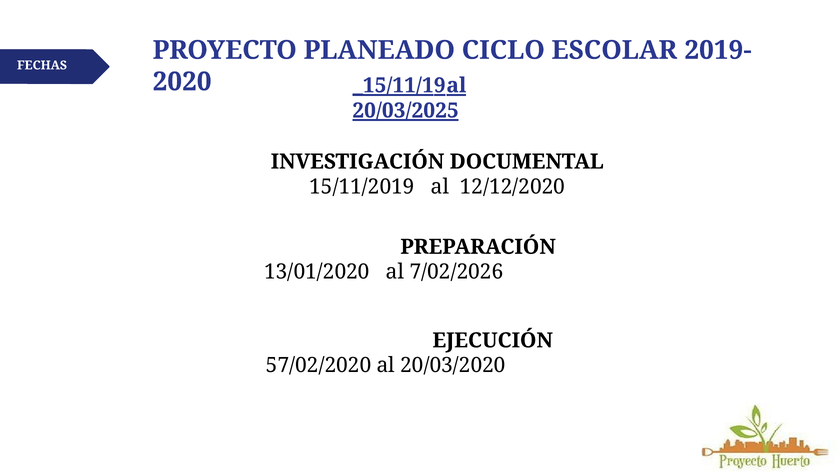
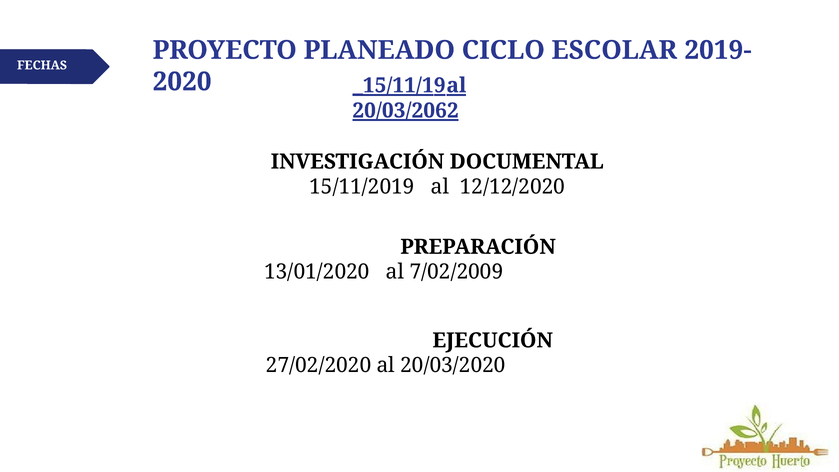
20/03/2025: 20/03/2025 -> 20/03/2062 (405, 111)
7/02/2026: 7/02/2026 -> 7/02/2009 (456, 272)
57/02/2020: 57/02/2020 -> 27/02/2020 (319, 365)
